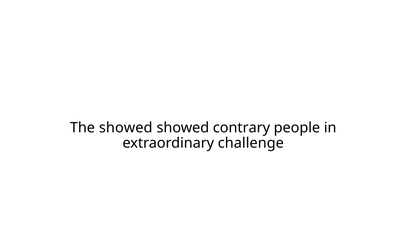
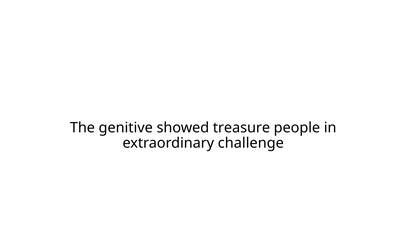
The showed: showed -> genitive (126, 128)
contrary: contrary -> treasure (241, 128)
